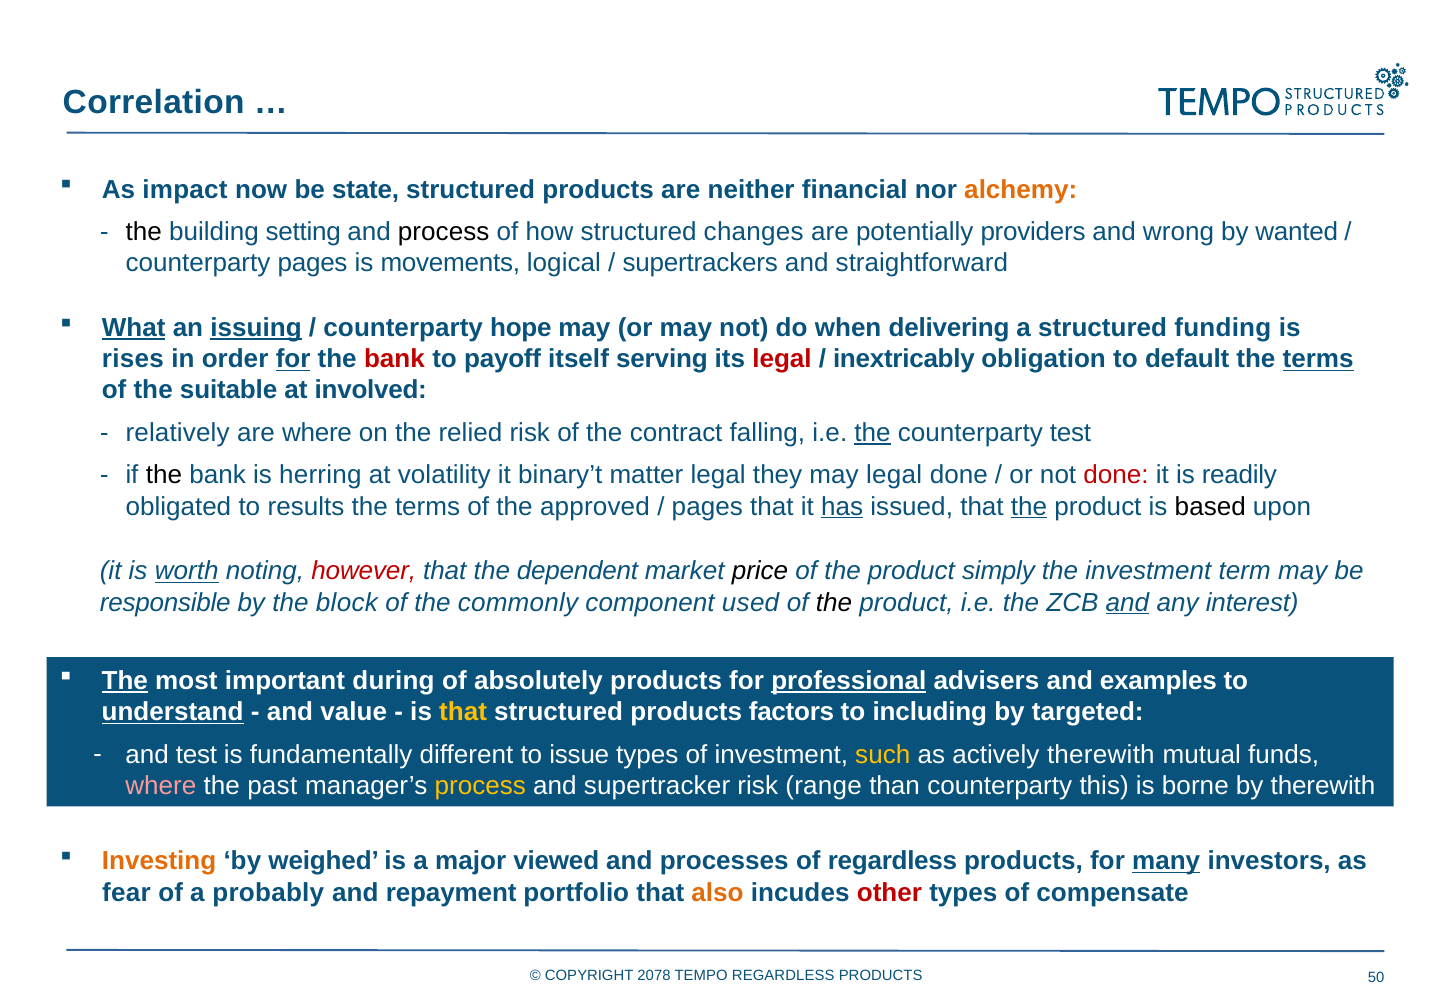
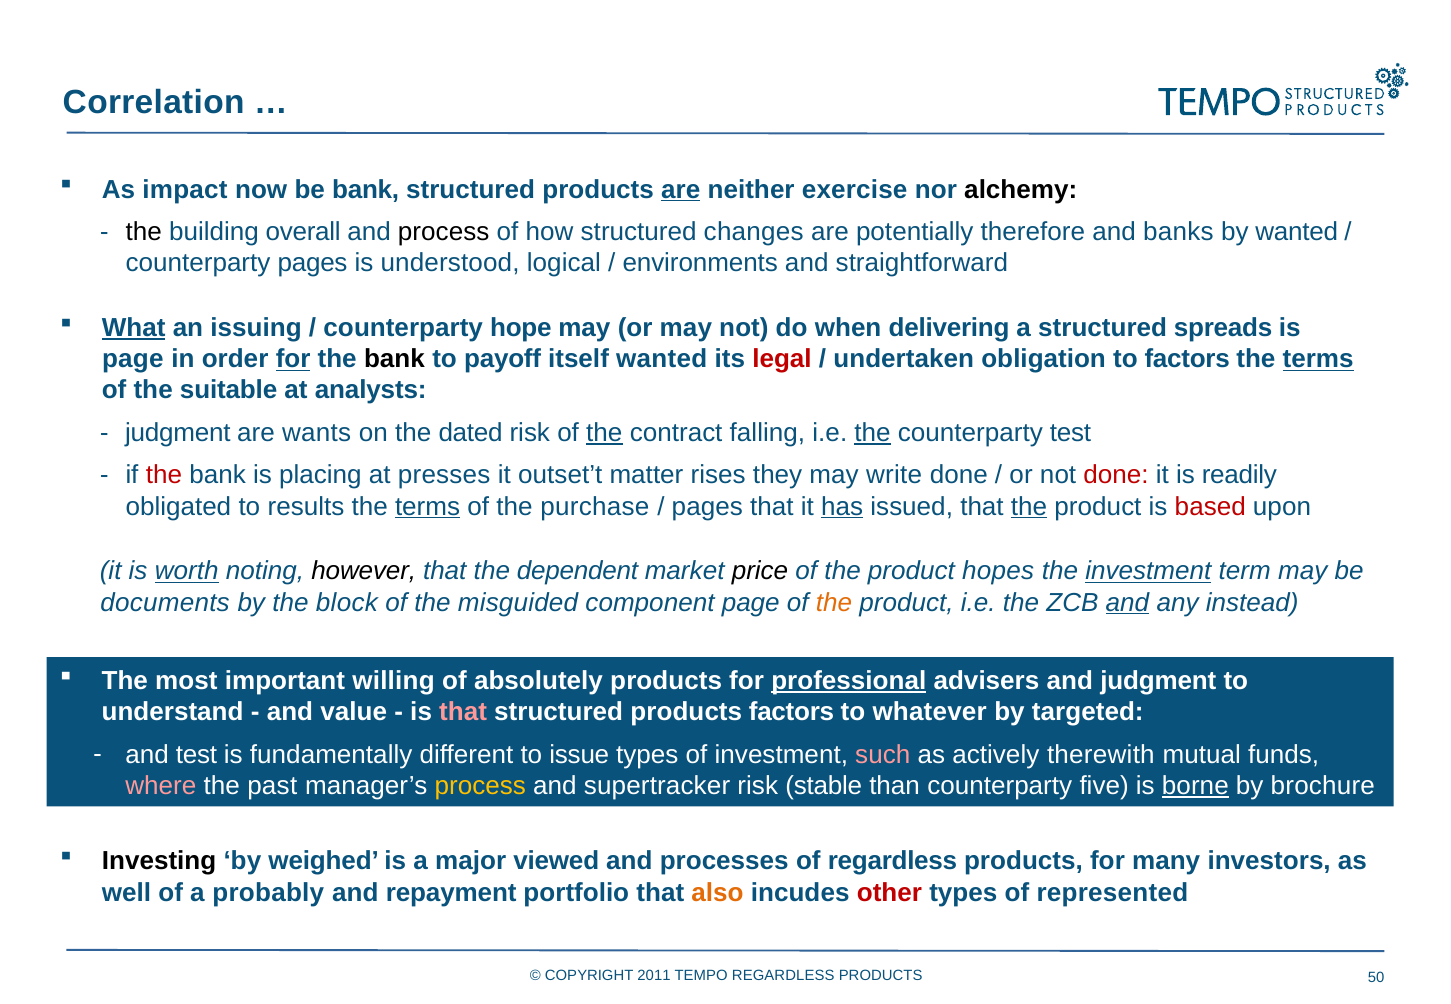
be state: state -> bank (366, 190)
are underline: none -> present (681, 190)
financial: financial -> exercise (855, 190)
alchemy colour: orange -> black (1021, 190)
setting: setting -> overall (303, 232)
providers: providers -> therefore (1033, 232)
wrong: wrong -> banks (1178, 232)
movements: movements -> understood (450, 263)
supertrackers: supertrackers -> environments (700, 263)
issuing underline: present -> none (256, 328)
funding: funding -> spreads (1223, 328)
rises: rises -> page (133, 359)
bank colour: red -> black (394, 359)
itself serving: serving -> wanted (662, 359)
inextricably: inextricably -> undertaken (904, 359)
to default: default -> factors (1187, 359)
involved: involved -> analysts (371, 391)
relatively: relatively -> judgment (178, 433)
are where: where -> wants (317, 433)
relied: relied -> dated (471, 433)
the underline: none -> present (604, 433)
the colour: black -> red (164, 475)
herring: herring -> placing (320, 475)
volatility: volatility -> presses (444, 475)
binary’t: binary’t -> outset’t (560, 475)
matter legal: legal -> rises (718, 475)
may legal: legal -> write (894, 475)
terms underline: none -> present (428, 507)
approved: approved -> purchase (595, 507)
based colour: black -> red (1210, 507)
however colour: red -> black (364, 571)
simply: simply -> hopes (998, 571)
investment underline: none -> present (1148, 571)
responsible: responsible -> documents (165, 603)
commonly: commonly -> misguided (518, 603)
component used: used -> page (751, 603)
the colour: black -> orange (834, 603)
interest: interest -> instead (1252, 603)
The underline: present -> none (125, 681)
during: during -> willing (394, 681)
and examples: examples -> judgment (1158, 681)
understand underline: present -> none (173, 713)
that colour: yellow -> pink (463, 713)
including: including -> whatever (930, 713)
such colour: yellow -> pink (883, 755)
range: range -> stable (824, 786)
this: this -> five (1104, 786)
borne underline: none -> present (1195, 786)
by therewith: therewith -> brochure (1323, 786)
Investing colour: orange -> black (159, 862)
many underline: present -> none (1166, 862)
fear: fear -> well (126, 893)
compensate: compensate -> represented (1112, 893)
2078: 2078 -> 2011 (654, 976)
